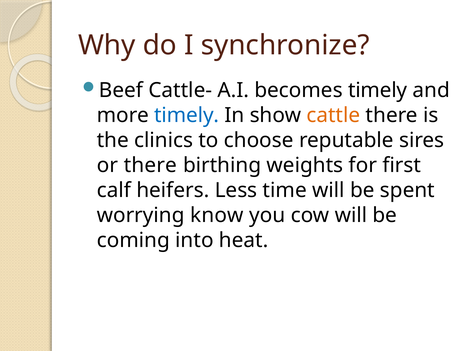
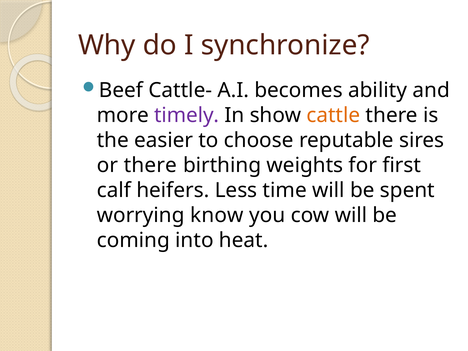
becomes timely: timely -> ability (378, 90)
timely colour: blue -> purple (187, 115)
clinics: clinics -> easier (164, 140)
